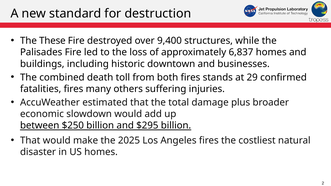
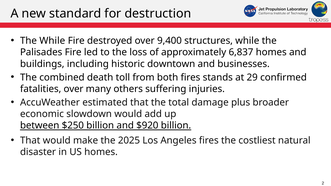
The These: These -> While (52, 41)
fatalities fires: fires -> over (74, 89)
$295: $295 -> $920 (147, 126)
